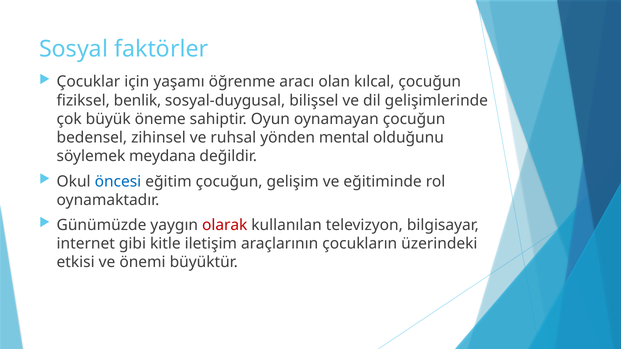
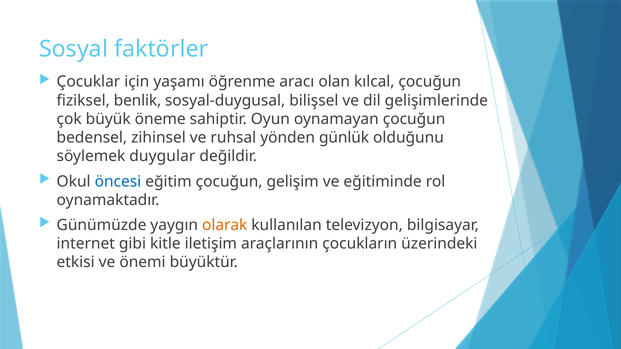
mental: mental -> günlük (344, 138)
meydana: meydana -> duygular (162, 156)
olarak colour: red -> orange (225, 225)
